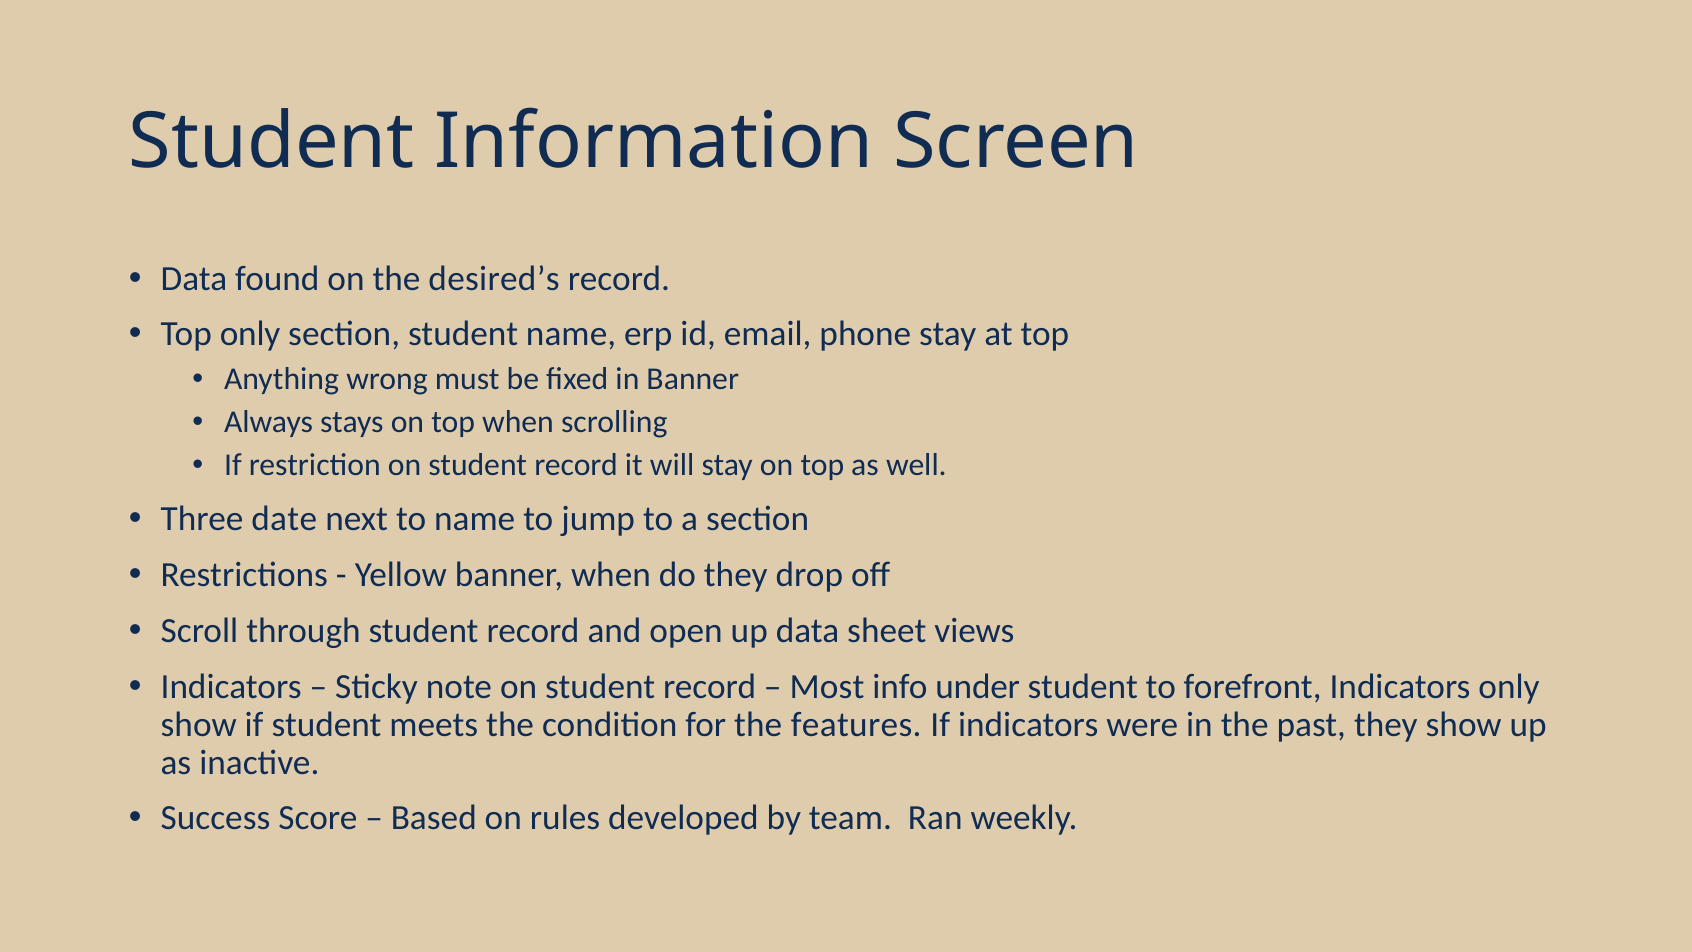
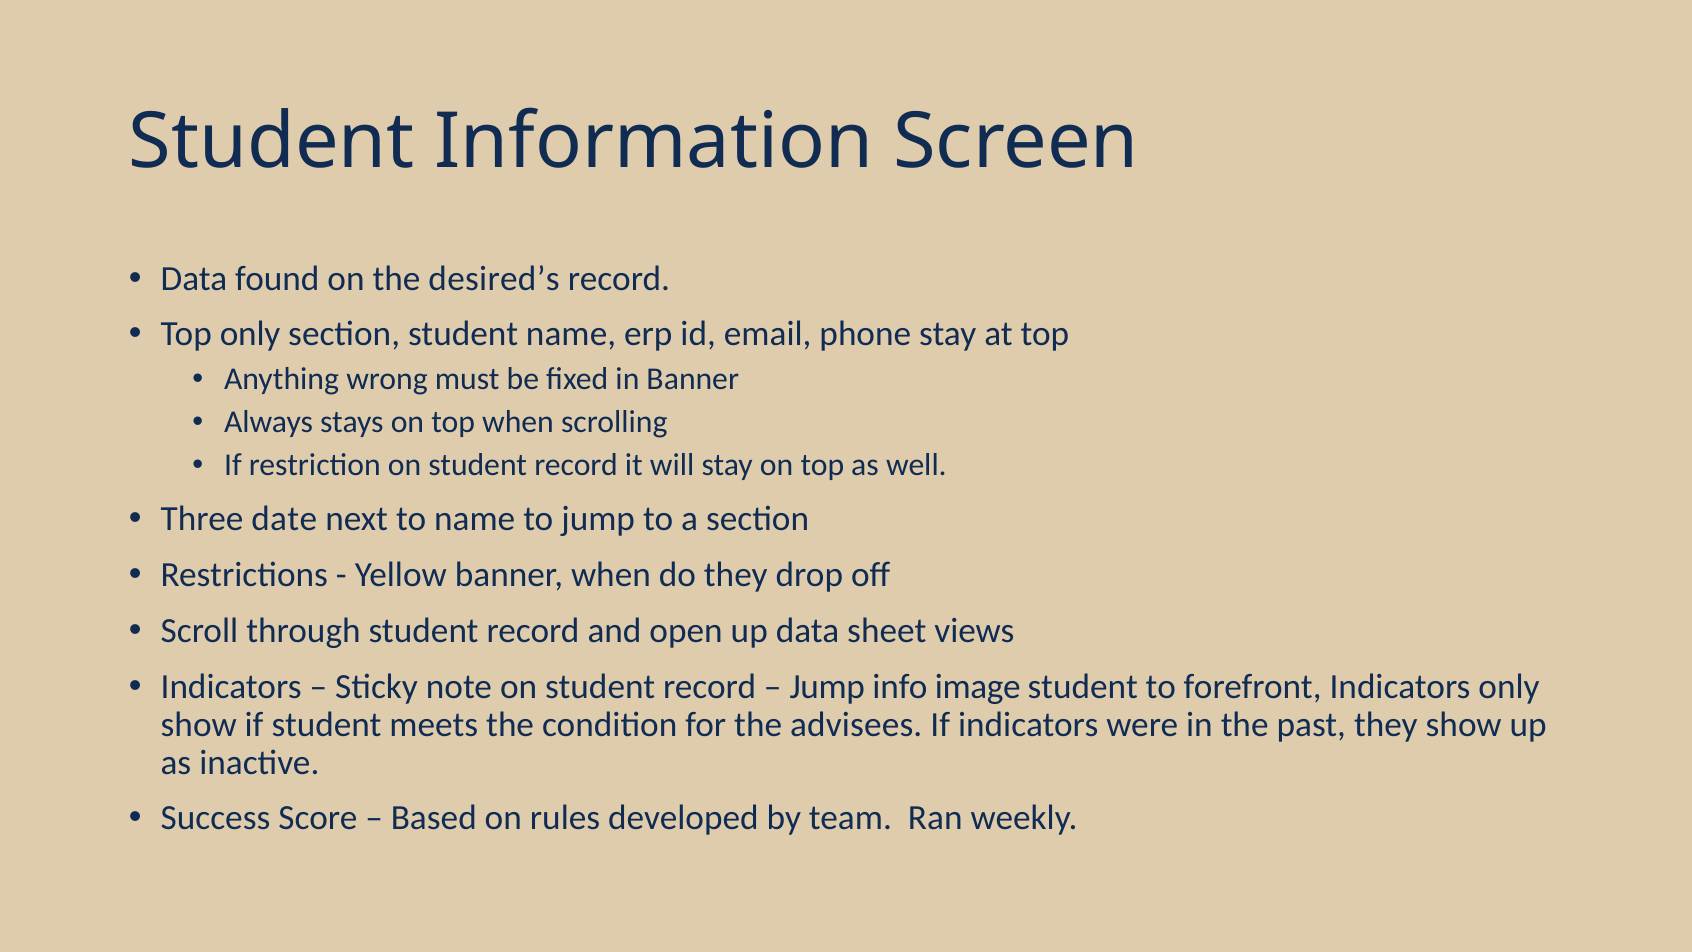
Most: Most -> Jump (827, 686)
under: under -> image (978, 686)
features: features -> advisees (856, 724)
